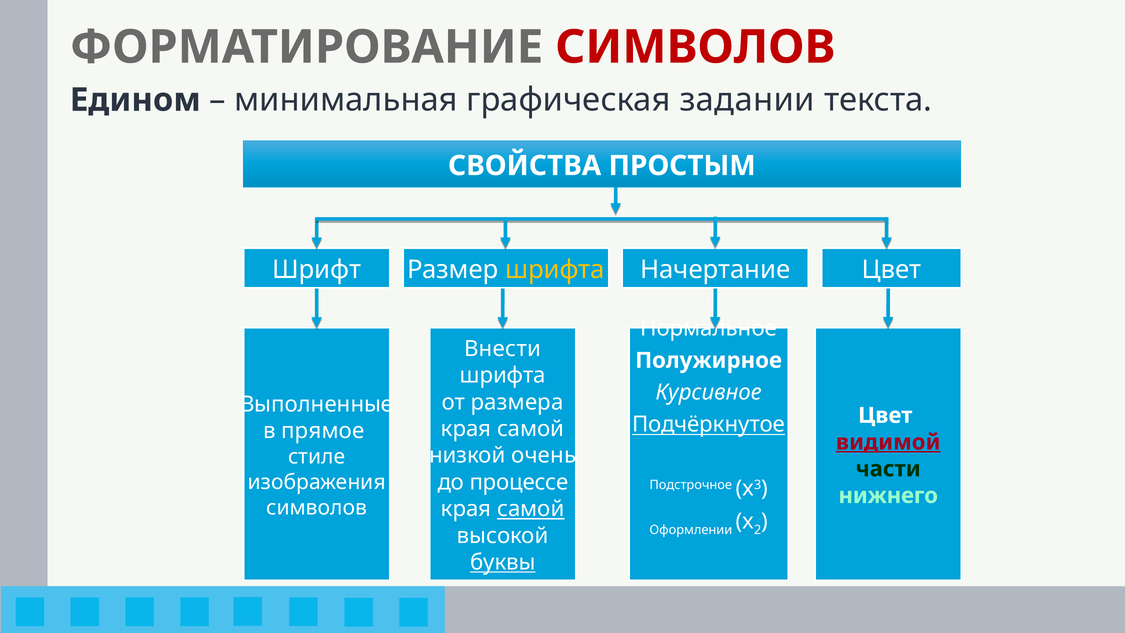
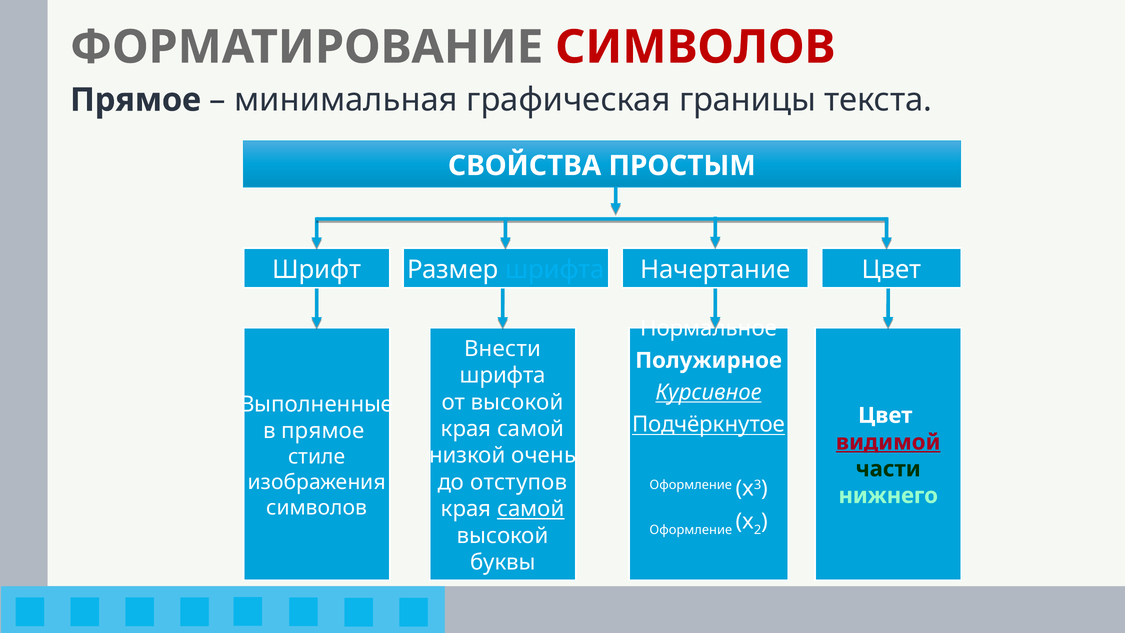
Едином: Едином -> Прямое (136, 100)
задании: задании -> границы (747, 100)
шрифта colour: yellow -> light blue (555, 270)
Курсивное underline: none -> present (709, 392)
от размера: размера -> высокой (517, 402)
процессе: процессе -> отступов (519, 482)
Подстрочное: Подстрочное -> Оформление (691, 485)
Оформлении: Оформлении -> Оформление (691, 530)
буквы underline: present -> none (503, 562)
